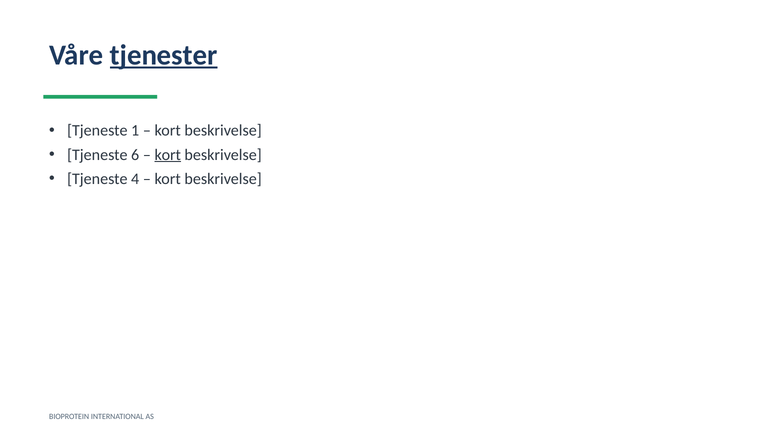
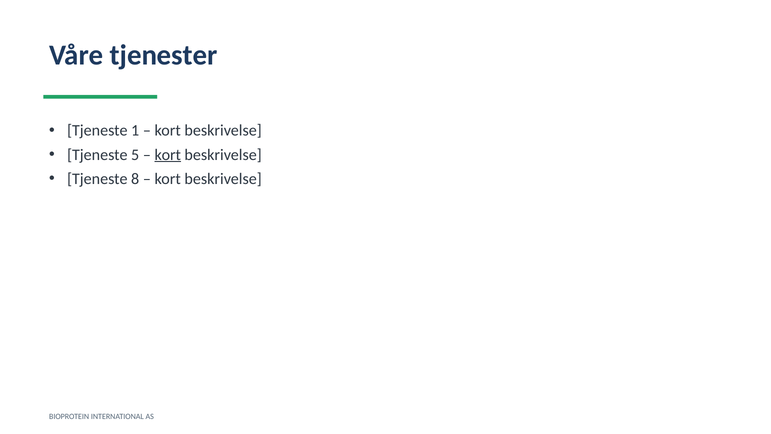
tjenester underline: present -> none (164, 55)
6: 6 -> 5 (135, 155)
4: 4 -> 8 (135, 179)
